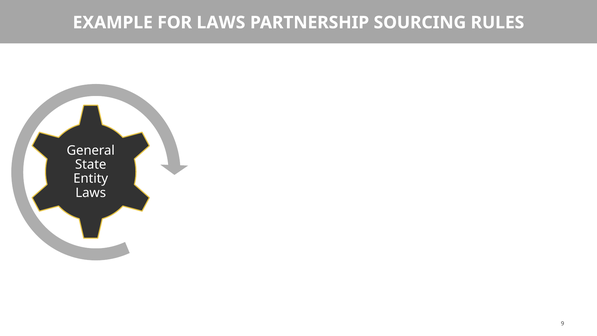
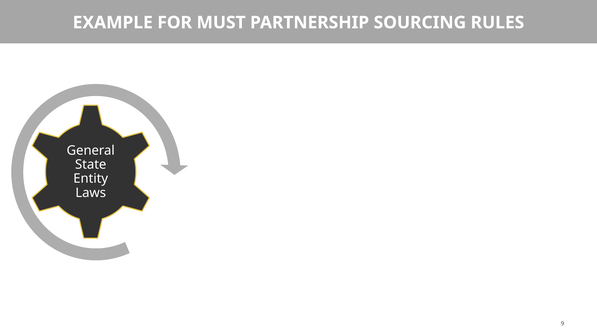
FOR LAWS: LAWS -> MUST (221, 23)
